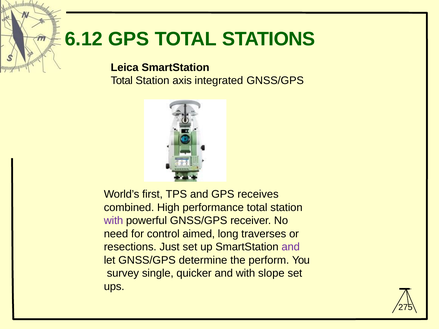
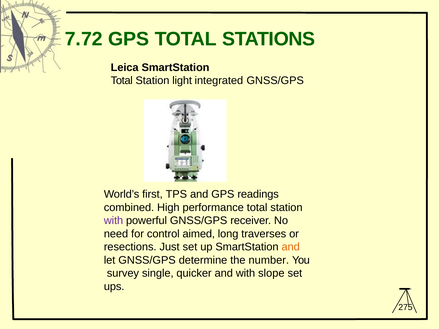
6.12: 6.12 -> 7.72 (84, 39)
axis: axis -> light (182, 81)
receives: receives -> readings (258, 194)
and colour: purple -> orange (291, 247)
perform: perform -> number (269, 260)
